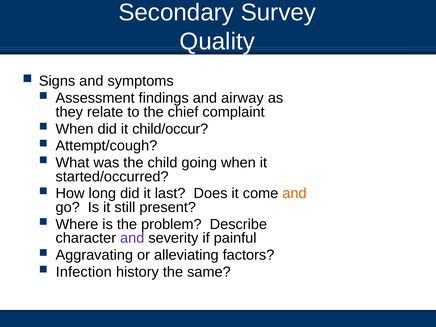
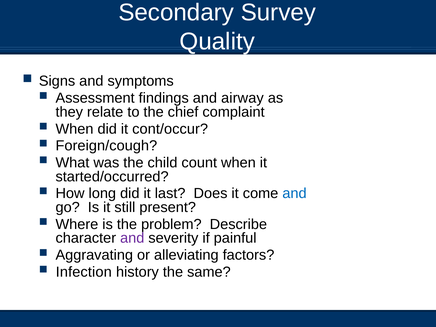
child/occur: child/occur -> cont/occur (170, 129)
Attempt/cough: Attempt/cough -> Foreign/cough (106, 146)
going: going -> count (199, 163)
and colour: orange -> blue (294, 193)
